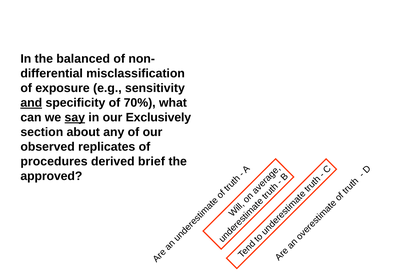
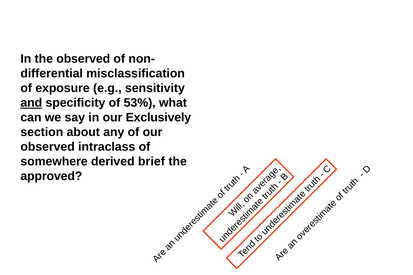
the balanced: balanced -> observed (83, 59)
70%: 70% -> 53% (140, 103)
say underline: present -> none (75, 118)
replicates: replicates -> intraclass (107, 147)
procedures: procedures -> somewhere (54, 162)
